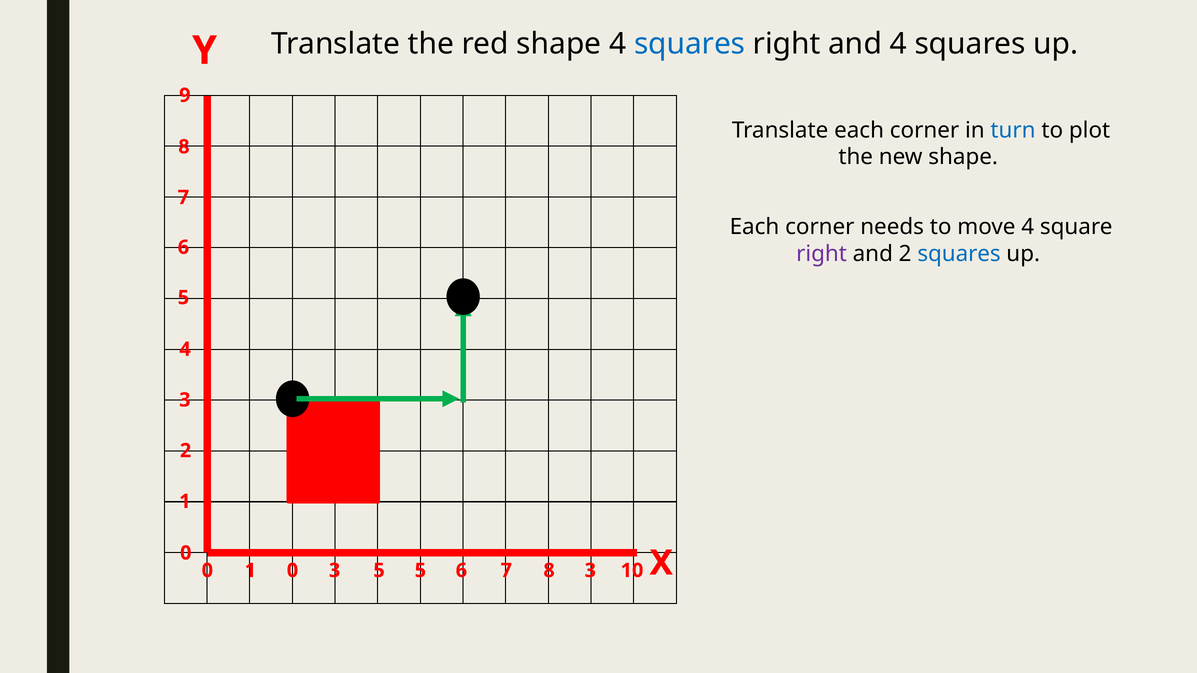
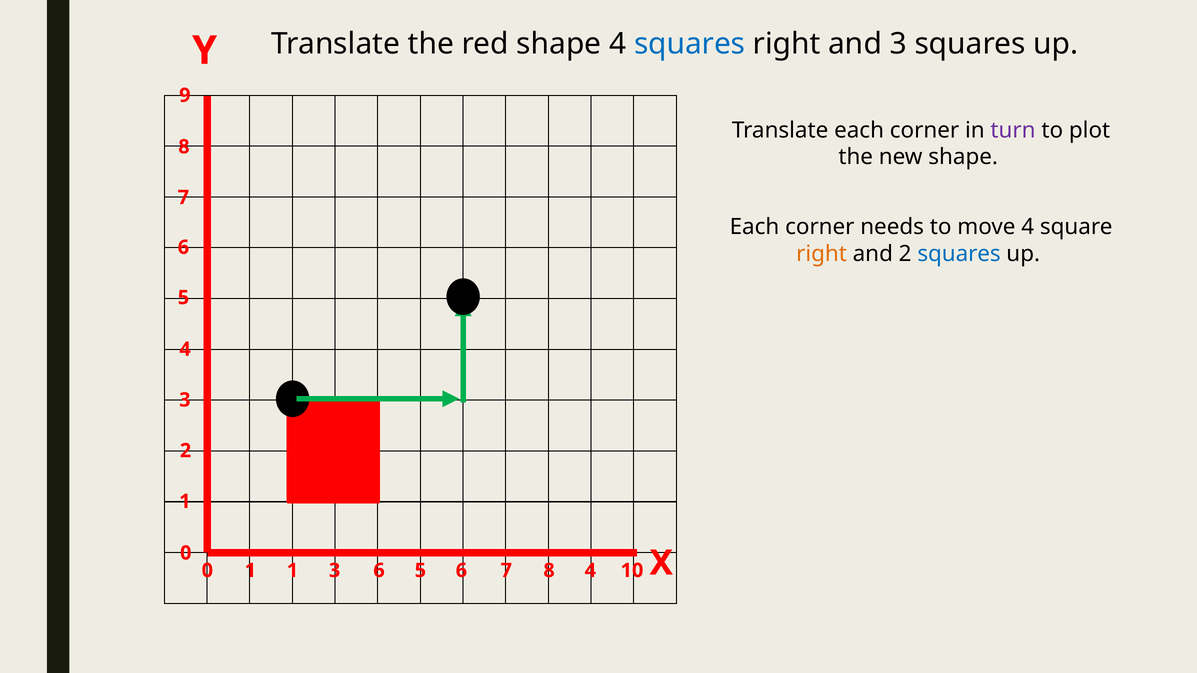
and 4: 4 -> 3 (898, 44)
turn colour: blue -> purple (1013, 130)
right colour: purple -> orange (822, 254)
1 0: 0 -> 1 (292, 571)
3 5: 5 -> 6 (379, 571)
8 3: 3 -> 4 (590, 571)
